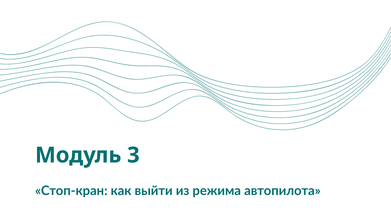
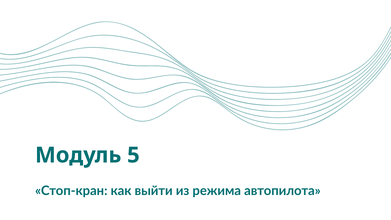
3: 3 -> 5 (133, 155)
